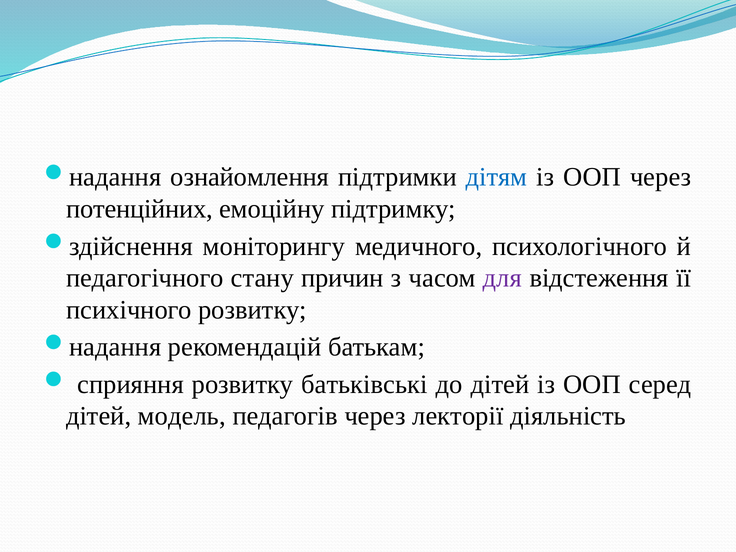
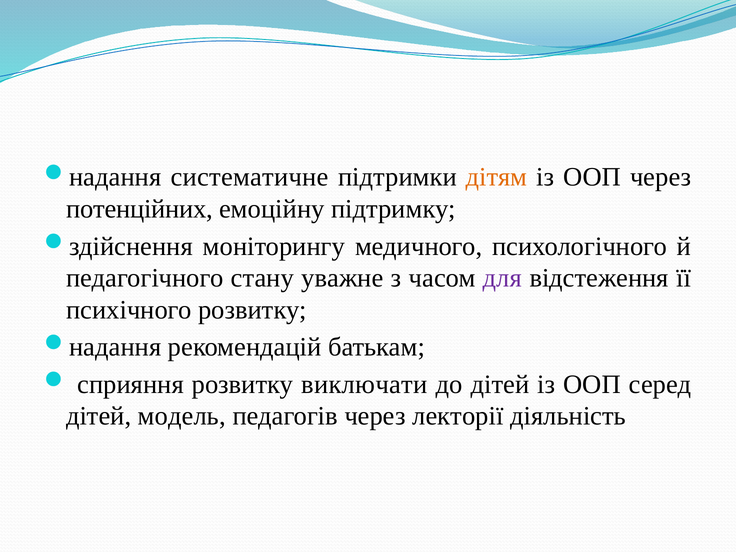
ознайомлення: ознайомлення -> систематичне (250, 177)
дітям colour: blue -> orange (497, 177)
причин: причин -> уважне (342, 278)
батьківські: батьківські -> виключати (364, 384)
